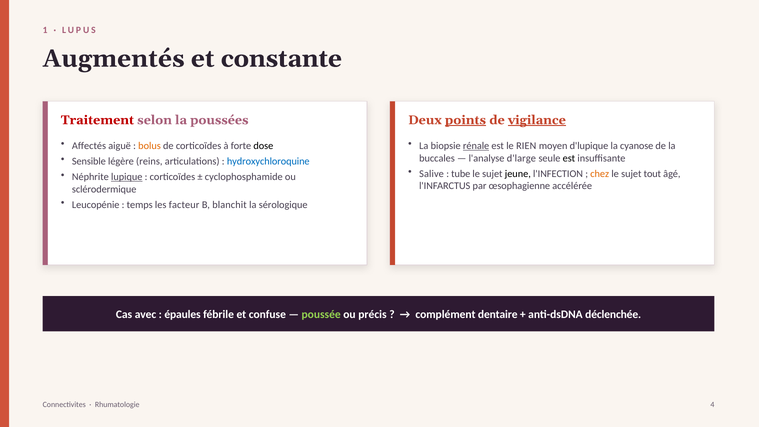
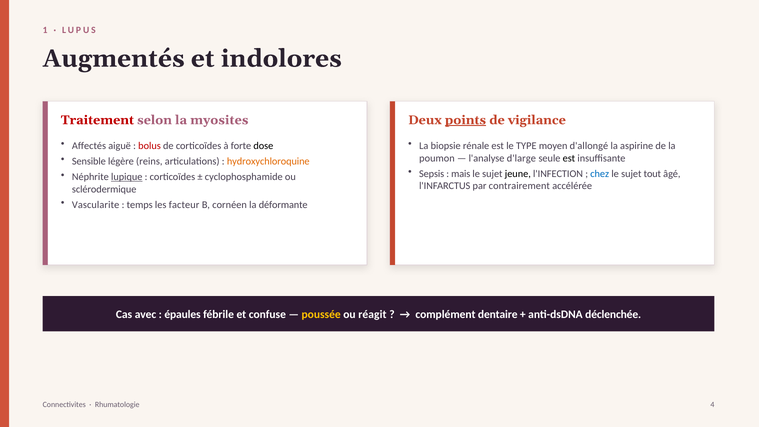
constante: constante -> indolores (281, 59)
poussées: poussées -> myosites (219, 120)
vigilance underline: present -> none (537, 120)
bolus colour: orange -> red (150, 146)
rénale underline: present -> none (476, 146)
RIEN: RIEN -> TYPE (526, 146)
d'lupique: d'lupique -> d'allongé (589, 146)
cyanose: cyanose -> aspirine (637, 146)
buccales: buccales -> poumon (437, 158)
hydroxychloroquine colour: blue -> orange (268, 161)
Salive: Salive -> Sepsis (432, 174)
tube: tube -> mais (461, 174)
chez colour: orange -> blue (600, 174)
œsophagienne: œsophagienne -> contrairement (519, 186)
Leucopénie: Leucopénie -> Vascularite (96, 205)
blanchit: blanchit -> cornéen (230, 205)
sérologique: sérologique -> déformante (283, 205)
poussée colour: light green -> yellow (321, 314)
précis: précis -> réagit (372, 314)
